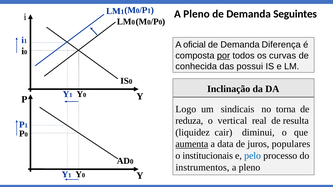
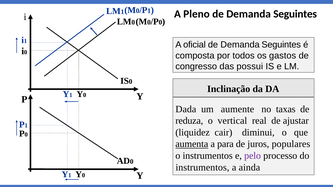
Diferença: Diferença -> Seguintes (281, 45)
por underline: present -> none (223, 56)
curvas: curvas -> gastos (283, 56)
conhecida: conhecida -> congresso (196, 66)
Logo: Logo -> Dada (186, 109)
sindicais: sindicais -> aumente (237, 109)
torna: torna -> taxas (286, 109)
resulta: resulta -> ajustar (296, 121)
data: data -> para (225, 144)
o institucionais: institucionais -> instrumentos (208, 156)
pelo colour: blue -> purple (253, 156)
pleno: pleno -> ainda (249, 168)
